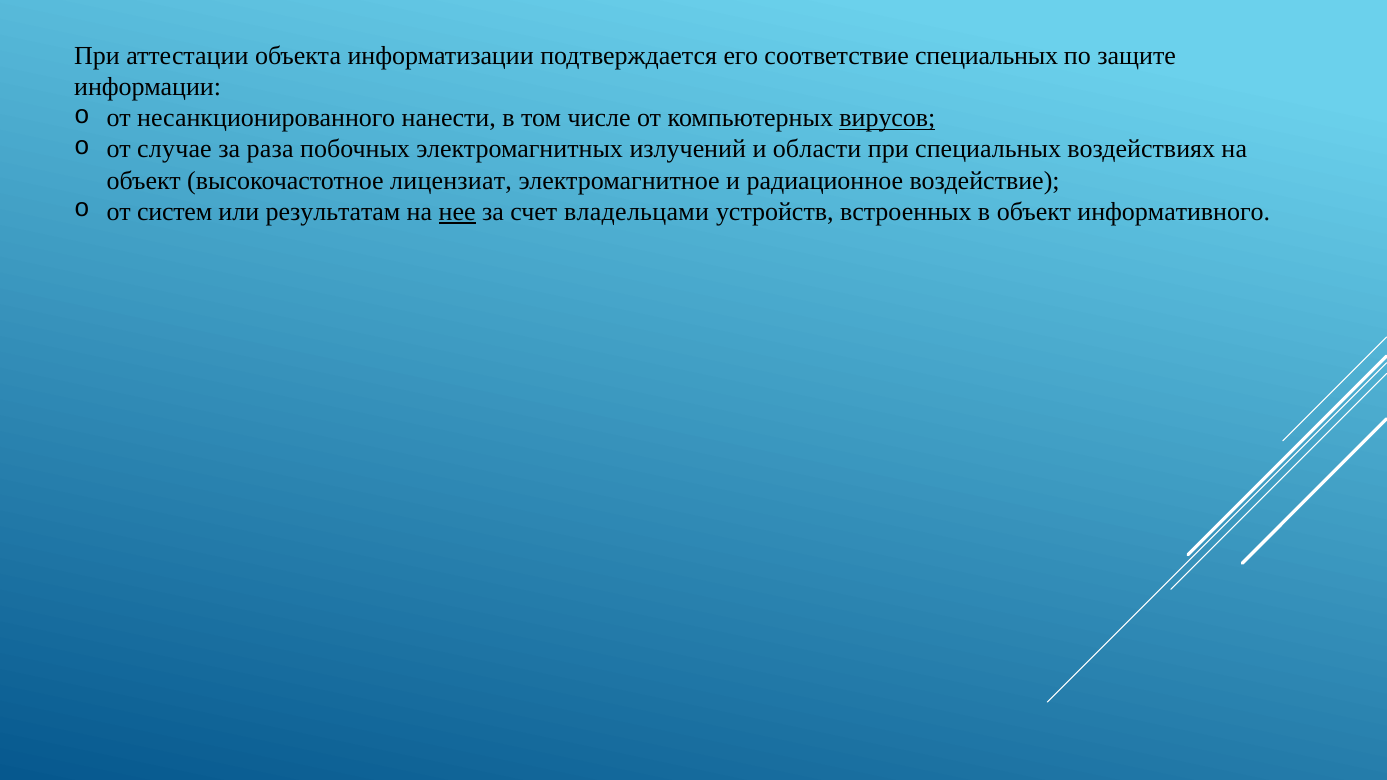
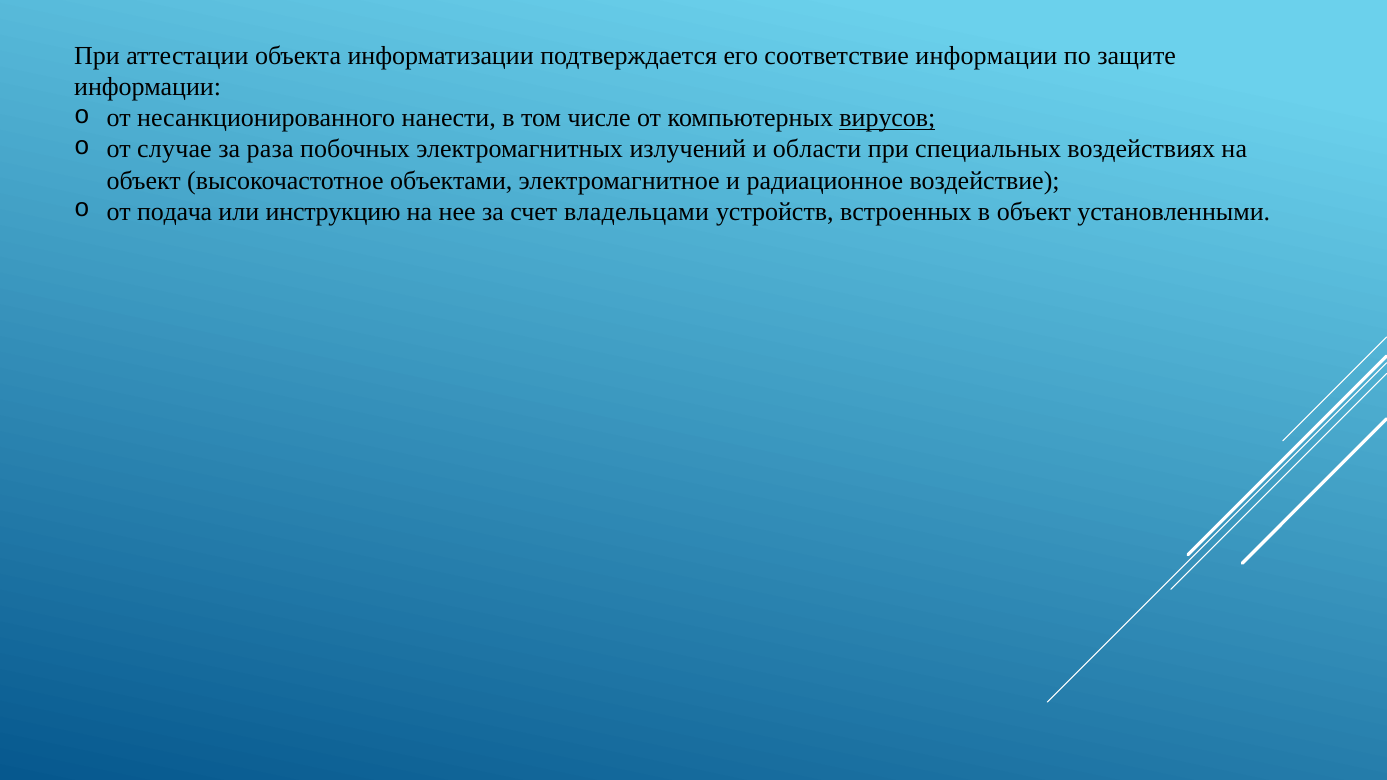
соответствие специальных: специальных -> информации (986, 56)
лицензиат: лицензиат -> объектами (451, 181)
систем: систем -> подача (175, 212)
результатам: результатам -> инструкцию (333, 212)
нее underline: present -> none (457, 212)
информативного: информативного -> установленными (1174, 212)
